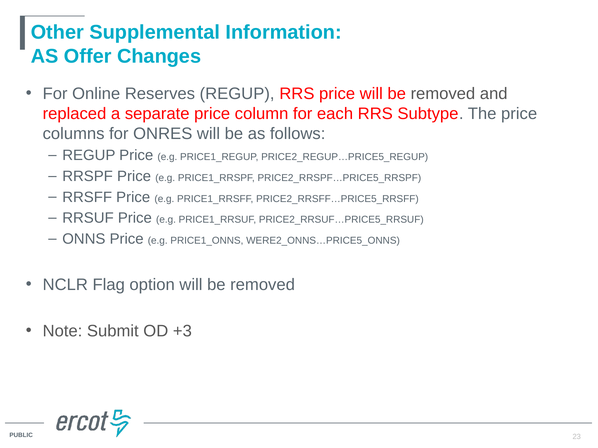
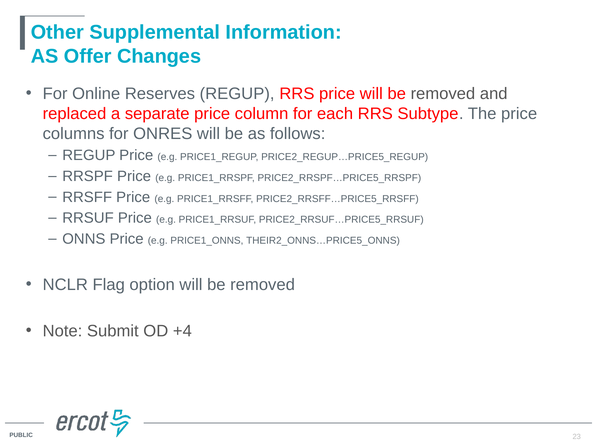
WERE2_ONNS…PRICE5_ONNS: WERE2_ONNS…PRICE5_ONNS -> THEIR2_ONNS…PRICE5_ONNS (323, 241)
+3: +3 -> +4 (182, 331)
